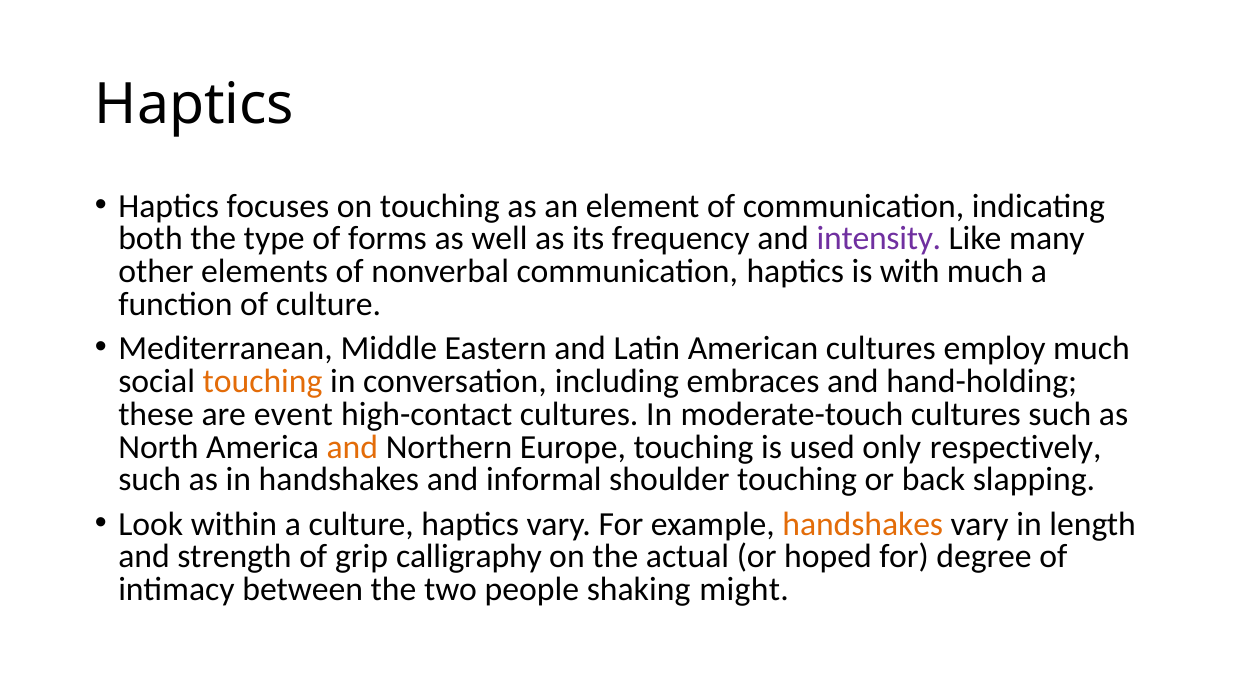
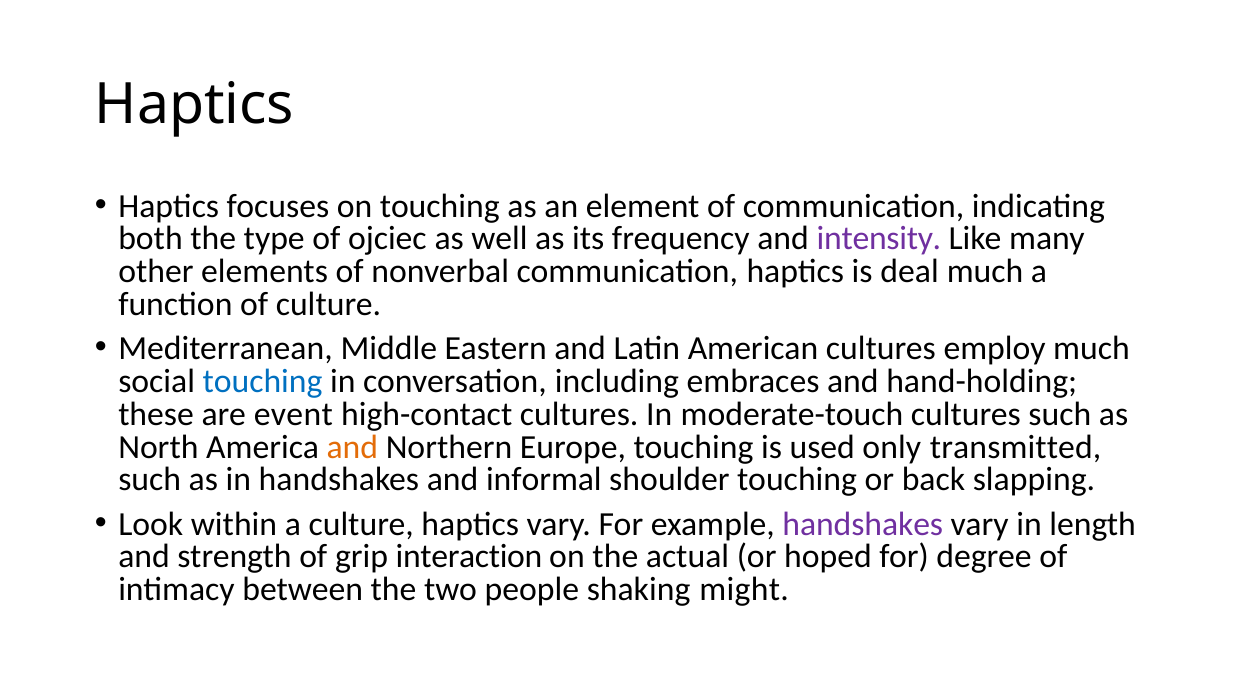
forms: forms -> ojciec (387, 239)
with: with -> deal (910, 272)
touching colour: orange -> blue (263, 382)
respectively: respectively -> transmitted (1016, 447)
handshakes colour: orange -> purple (863, 524)
calligraphy: calligraphy -> interaction (469, 557)
